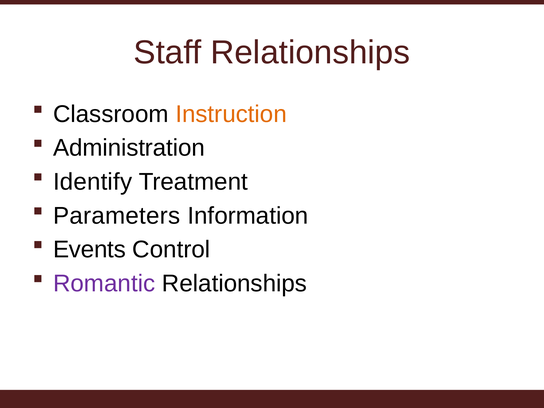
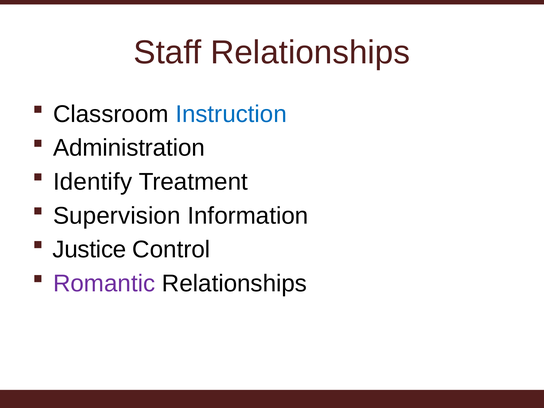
Instruction colour: orange -> blue (231, 114)
Parameters: Parameters -> Supervision (117, 216)
Events: Events -> Justice (89, 250)
